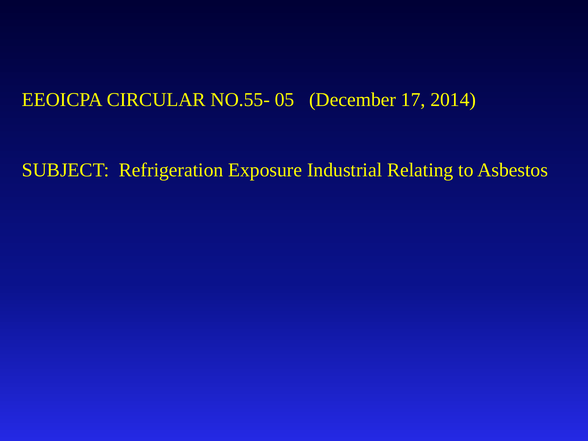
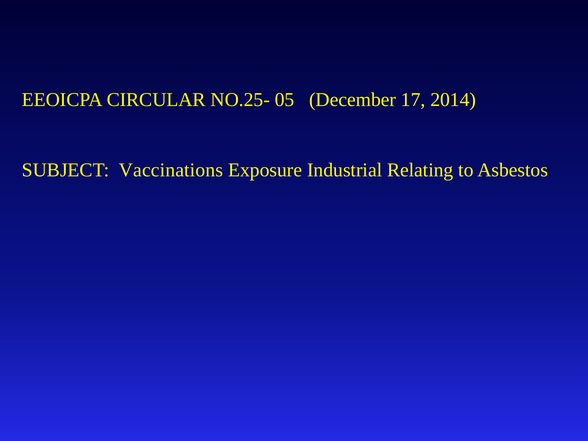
NO.55-: NO.55- -> NO.25- (240, 100)
Refrigeration: Refrigeration -> Vaccinations (171, 170)
